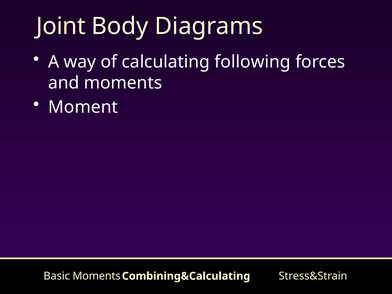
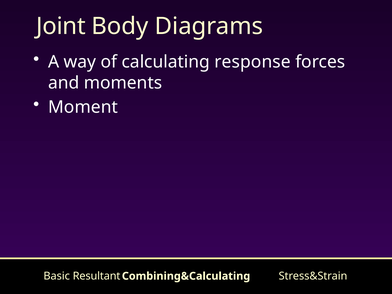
following: following -> response (253, 62)
Basic Moments: Moments -> Resultant (97, 276)
